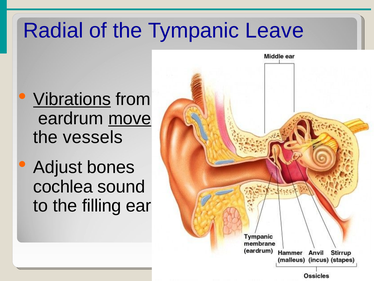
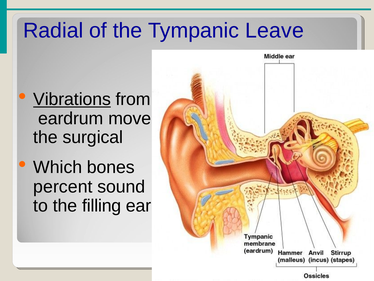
move underline: present -> none (130, 118)
vessels: vessels -> surgical (93, 137)
Adjust: Adjust -> Which (58, 167)
cochlea: cochlea -> percent (63, 186)
